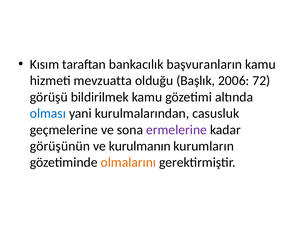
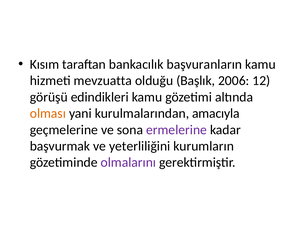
72: 72 -> 12 (261, 81)
bildirilmek: bildirilmek -> edindikleri (100, 97)
olması colour: blue -> orange (48, 113)
casusluk: casusluk -> amacıyla (216, 113)
görüşünün: görüşünün -> başvurmak (60, 146)
kurulmanın: kurulmanın -> yeterliliğini (140, 146)
olmalarını colour: orange -> purple (128, 162)
